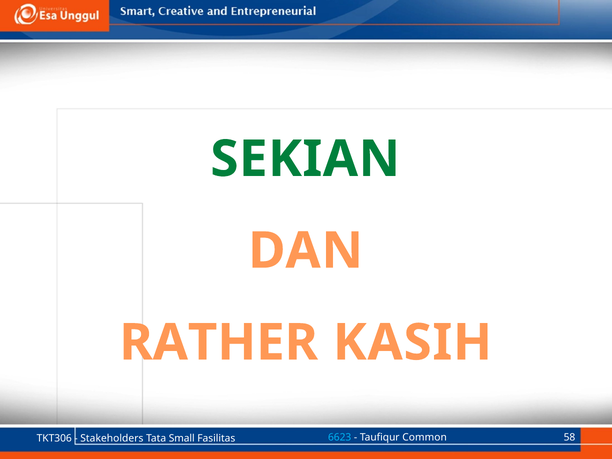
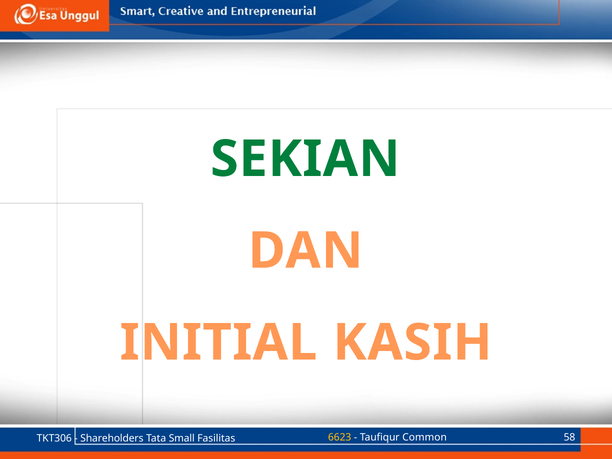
RATHER: RATHER -> INITIAL (218, 343)
6623 colour: light blue -> yellow (340, 438)
Stakeholders: Stakeholders -> Shareholders (112, 438)
